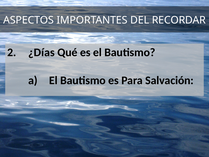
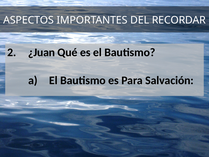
¿Días: ¿Días -> ¿Juan (42, 52)
